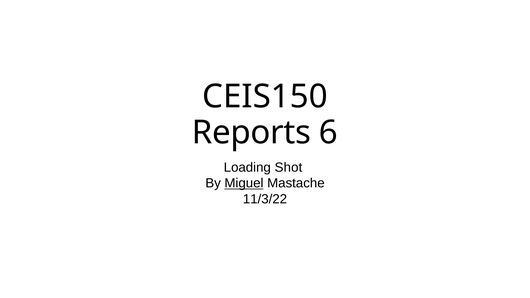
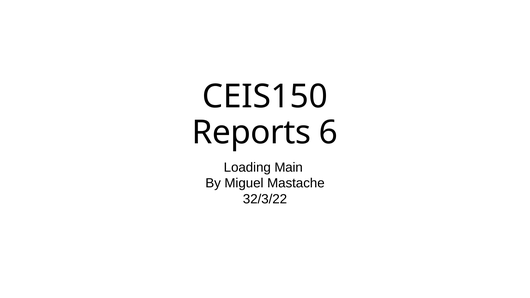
Shot: Shot -> Main (289, 167)
Miguel underline: present -> none (244, 183)
11/3/22: 11/3/22 -> 32/3/22 (265, 199)
